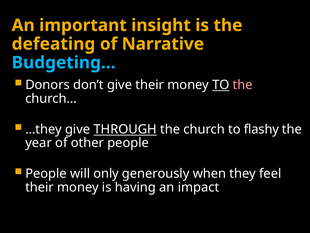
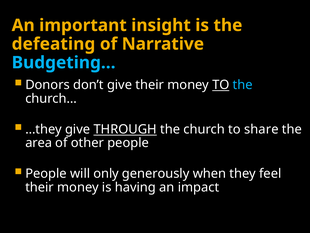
the colour: pink -> light blue (243, 85)
flashy: flashy -> share (261, 129)
year: year -> area (39, 143)
